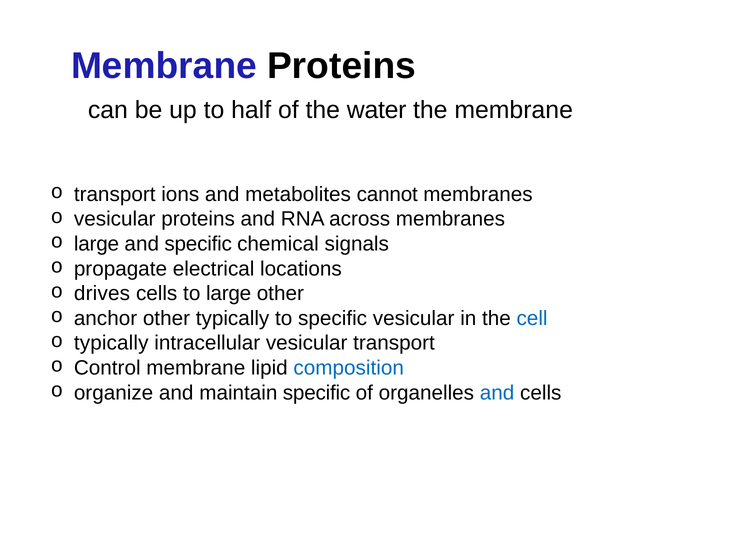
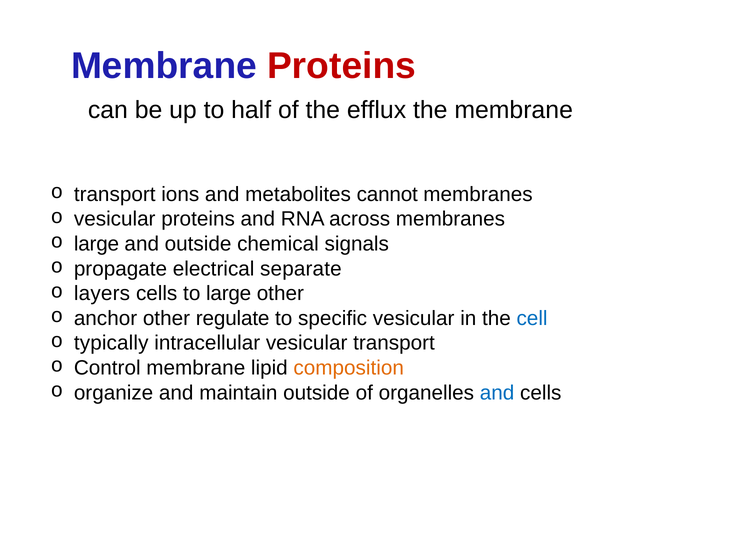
Proteins colour: black -> red (342, 66)
water: water -> efflux (377, 110)
and specific: specific -> outside (198, 244)
locations: locations -> separate (301, 269)
drives: drives -> layers (102, 293)
other typically: typically -> regulate (233, 318)
composition colour: blue -> orange (349, 368)
maintain specific: specific -> outside (316, 393)
